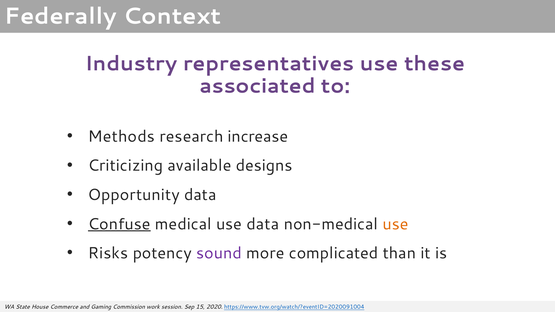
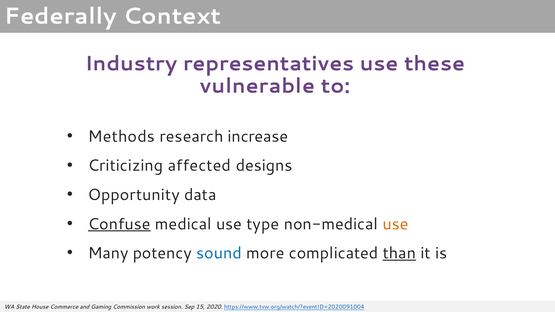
associated: associated -> vulnerable (257, 86)
available: available -> affected (199, 166)
use data: data -> type (263, 224)
Risks: Risks -> Many (108, 253)
sound colour: purple -> blue (219, 253)
than underline: none -> present (399, 253)
